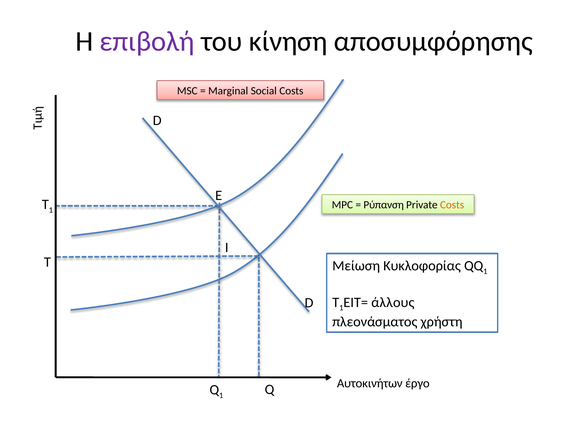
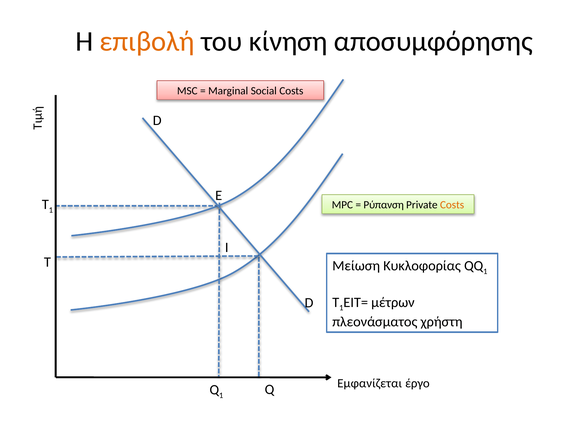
επιβολή colour: purple -> orange (147, 41)
άλλους: άλλους -> μέτρων (393, 303)
Αυτοκινήτων: Αυτοκινήτων -> Εμφανίζεται (370, 384)
